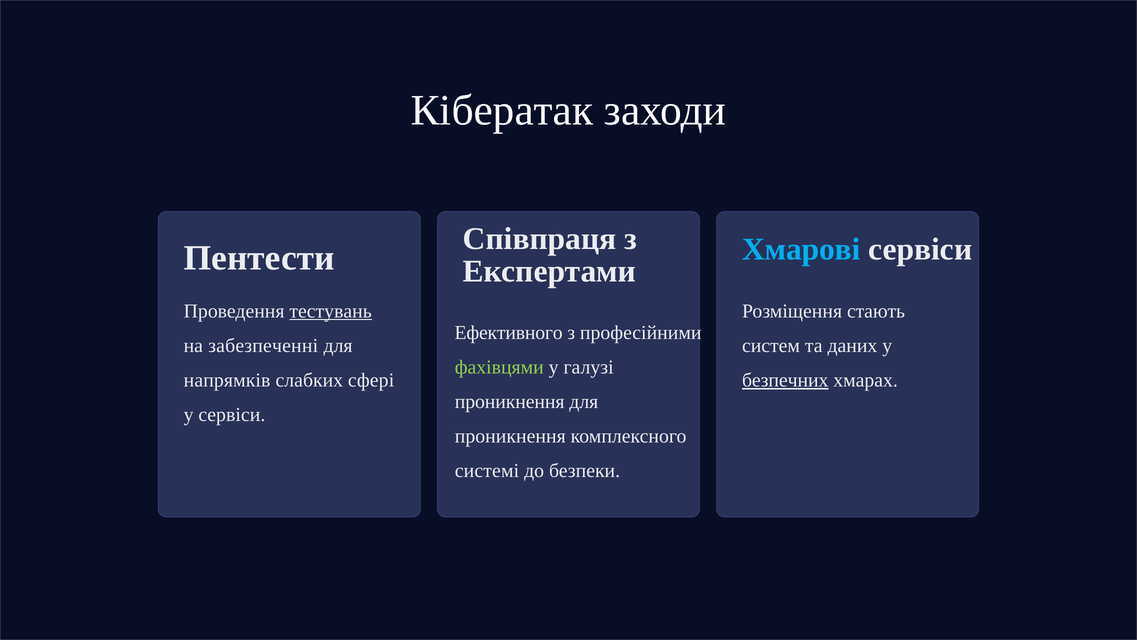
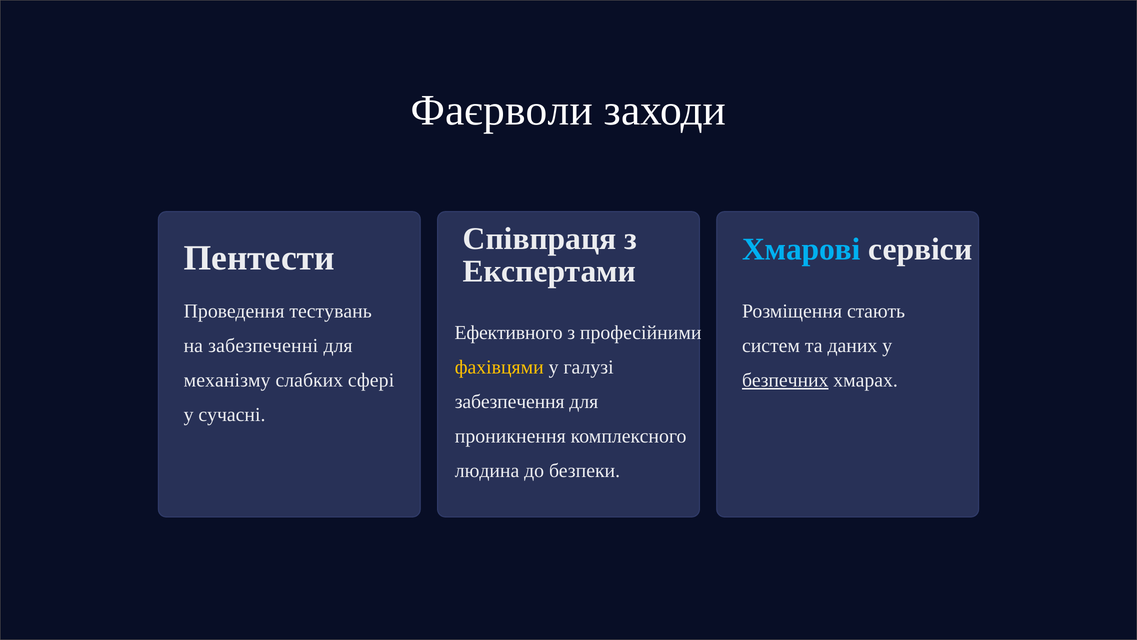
Кібератак: Кібератак -> Фаєрволи (502, 110)
тестувань underline: present -> none (331, 311)
фахівцями colour: light green -> yellow (499, 367)
напрямків: напрямків -> механізму (227, 380)
проникнення: проникнення -> забезпечення (510, 402)
у сервіси: сервіси -> сучасні (232, 414)
системі: системі -> людина (487, 471)
